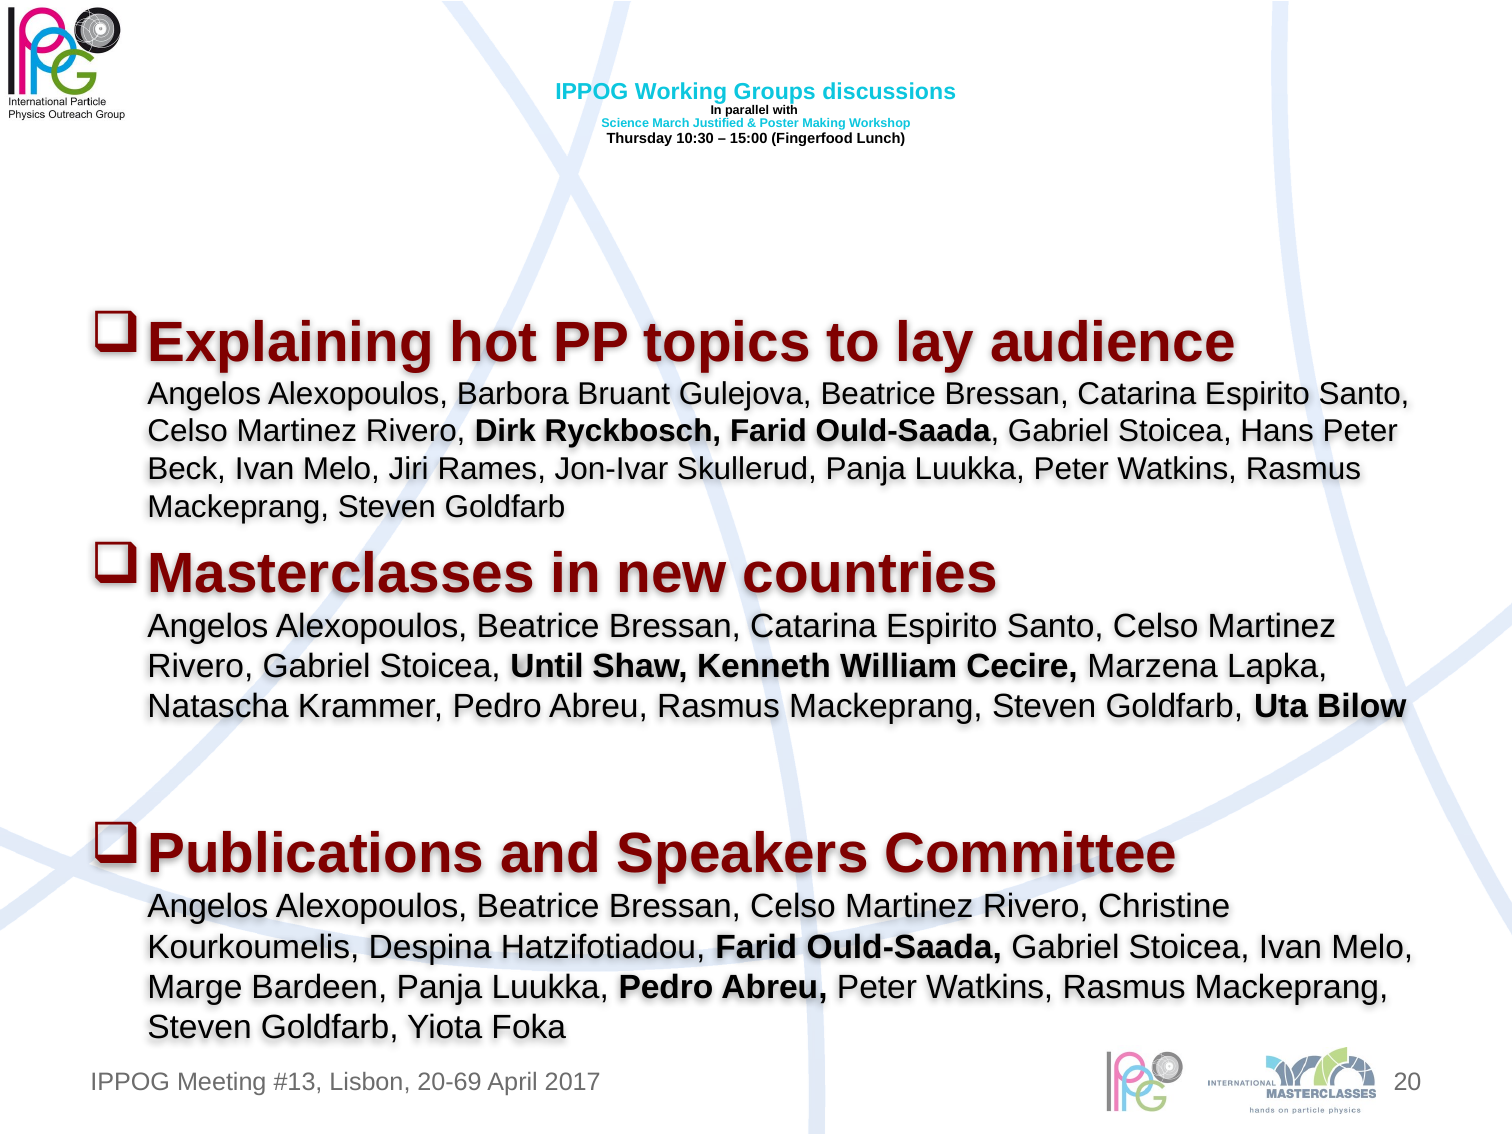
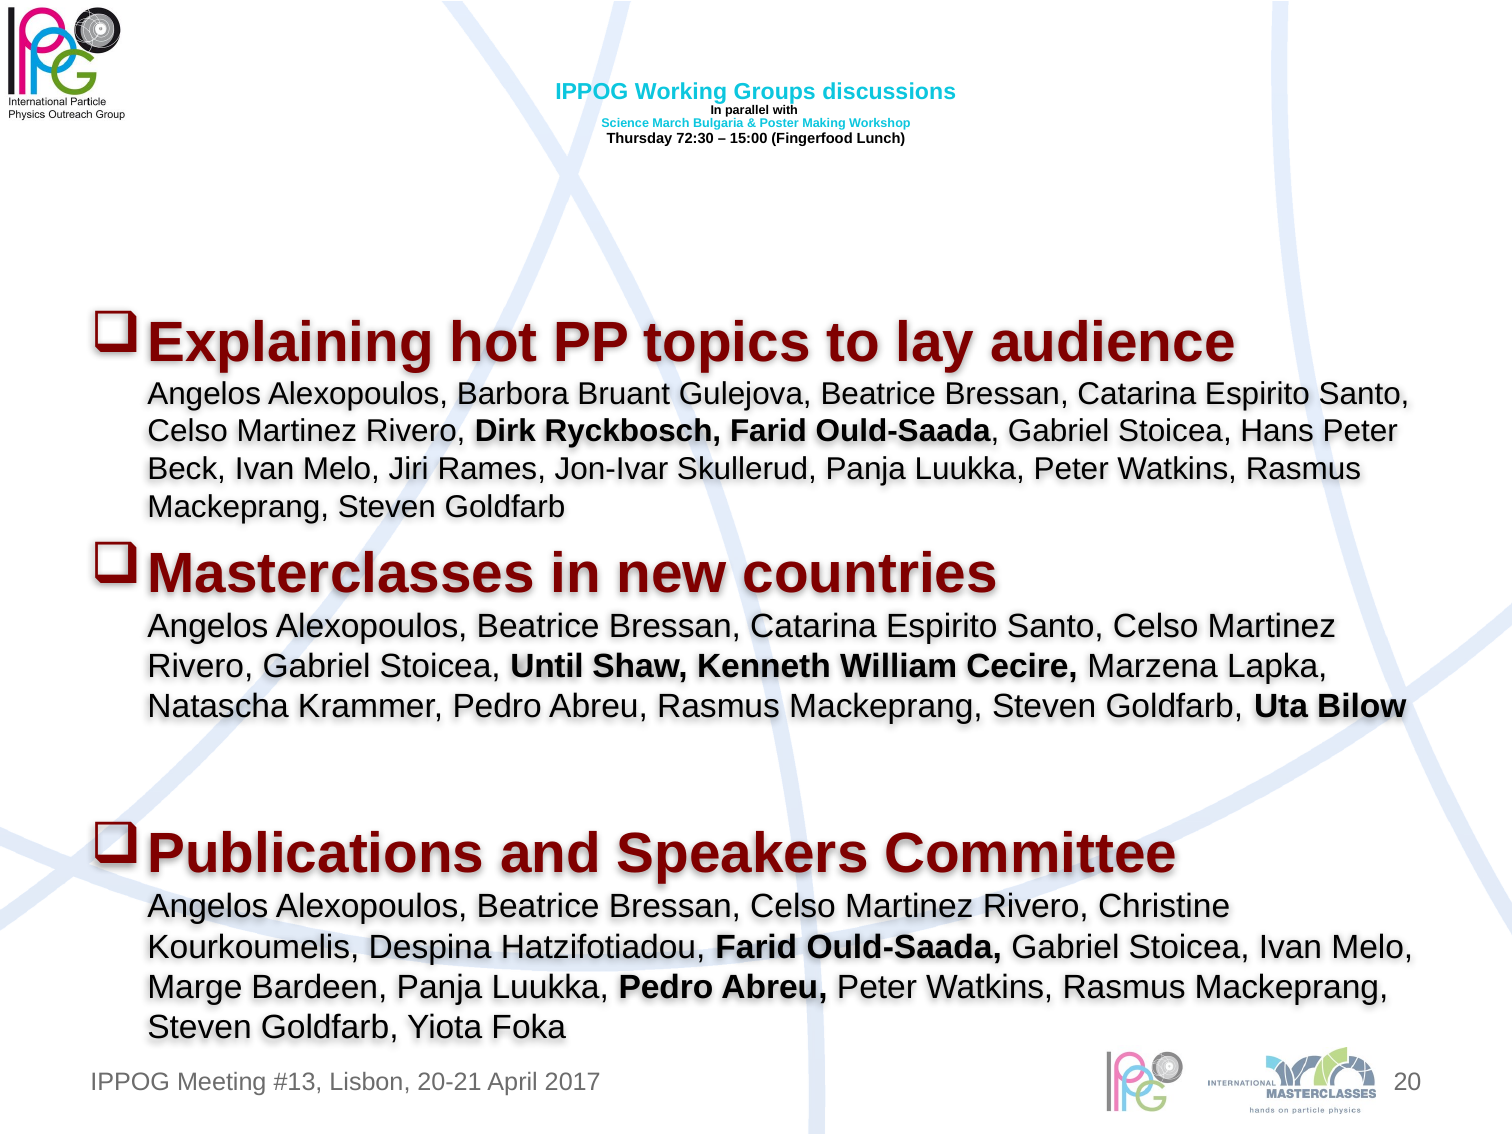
Justified: Justified -> Bulgaria (718, 124)
10:30: 10:30 -> 72:30 (695, 139)
20-69: 20-69 -> 20-21 (450, 1083)
